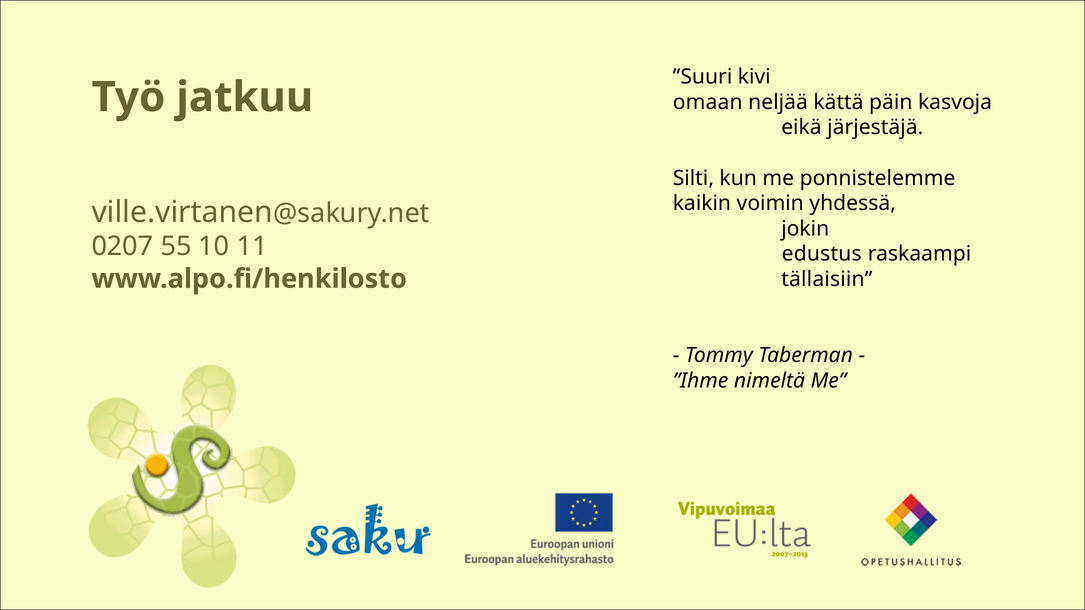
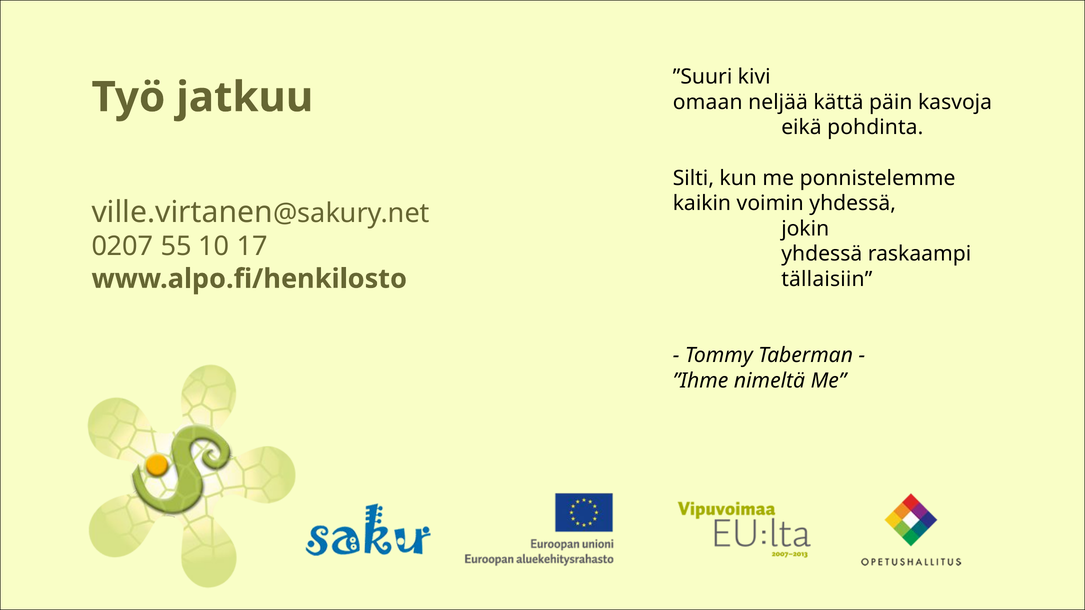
järjestäjä: järjestäjä -> pohdinta (875, 128)
11: 11 -> 17 (252, 246)
edustus: edustus -> yhdessä (822, 254)
